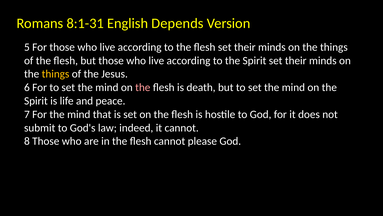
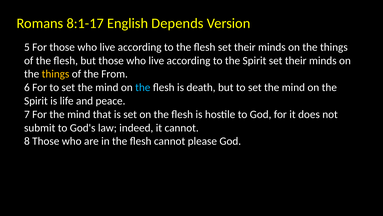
8:1-31: 8:1-31 -> 8:1-17 (85, 23)
Jesus: Jesus -> From (115, 74)
the colour: pink -> light blue (143, 87)
